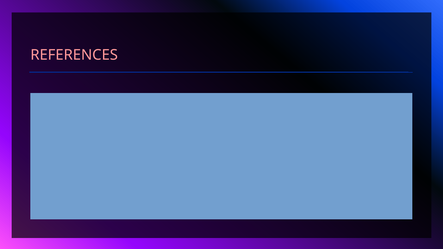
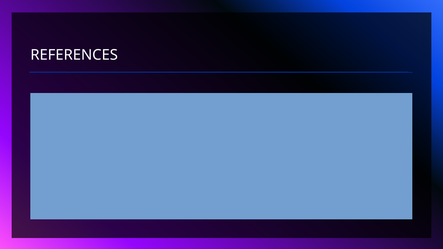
REFERENCES colour: pink -> white (74, 55)
